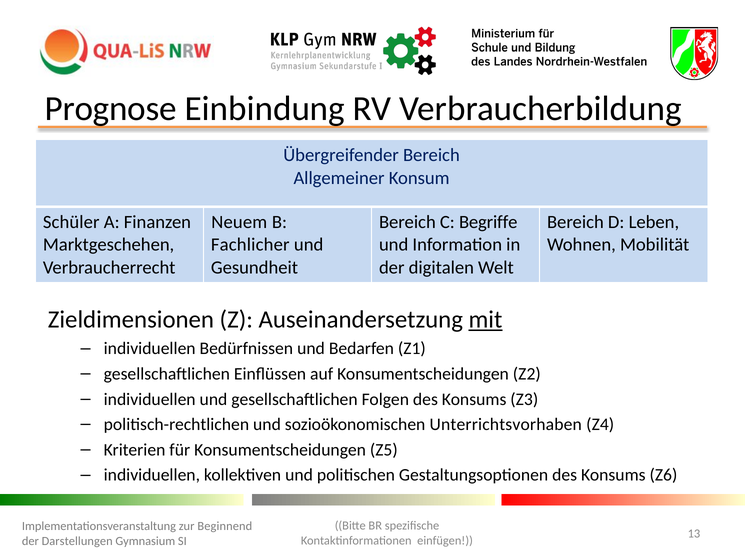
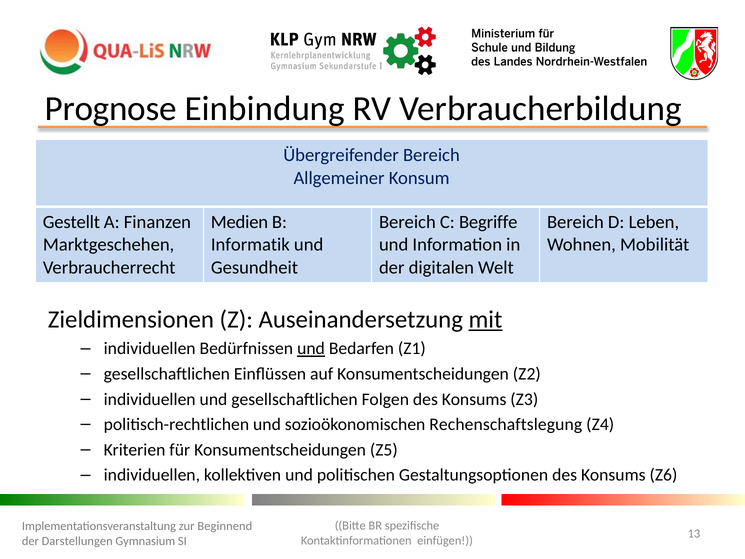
Schüler: Schüler -> Gestellt (71, 222)
Neuem: Neuem -> Medien (239, 222)
Fachlicher: Fachlicher -> Informatik (250, 245)
und underline: none -> present (311, 349)
Unterrichtsvorhaben: Unterrichtsvorhaben -> Rechenschaftslegung (506, 424)
